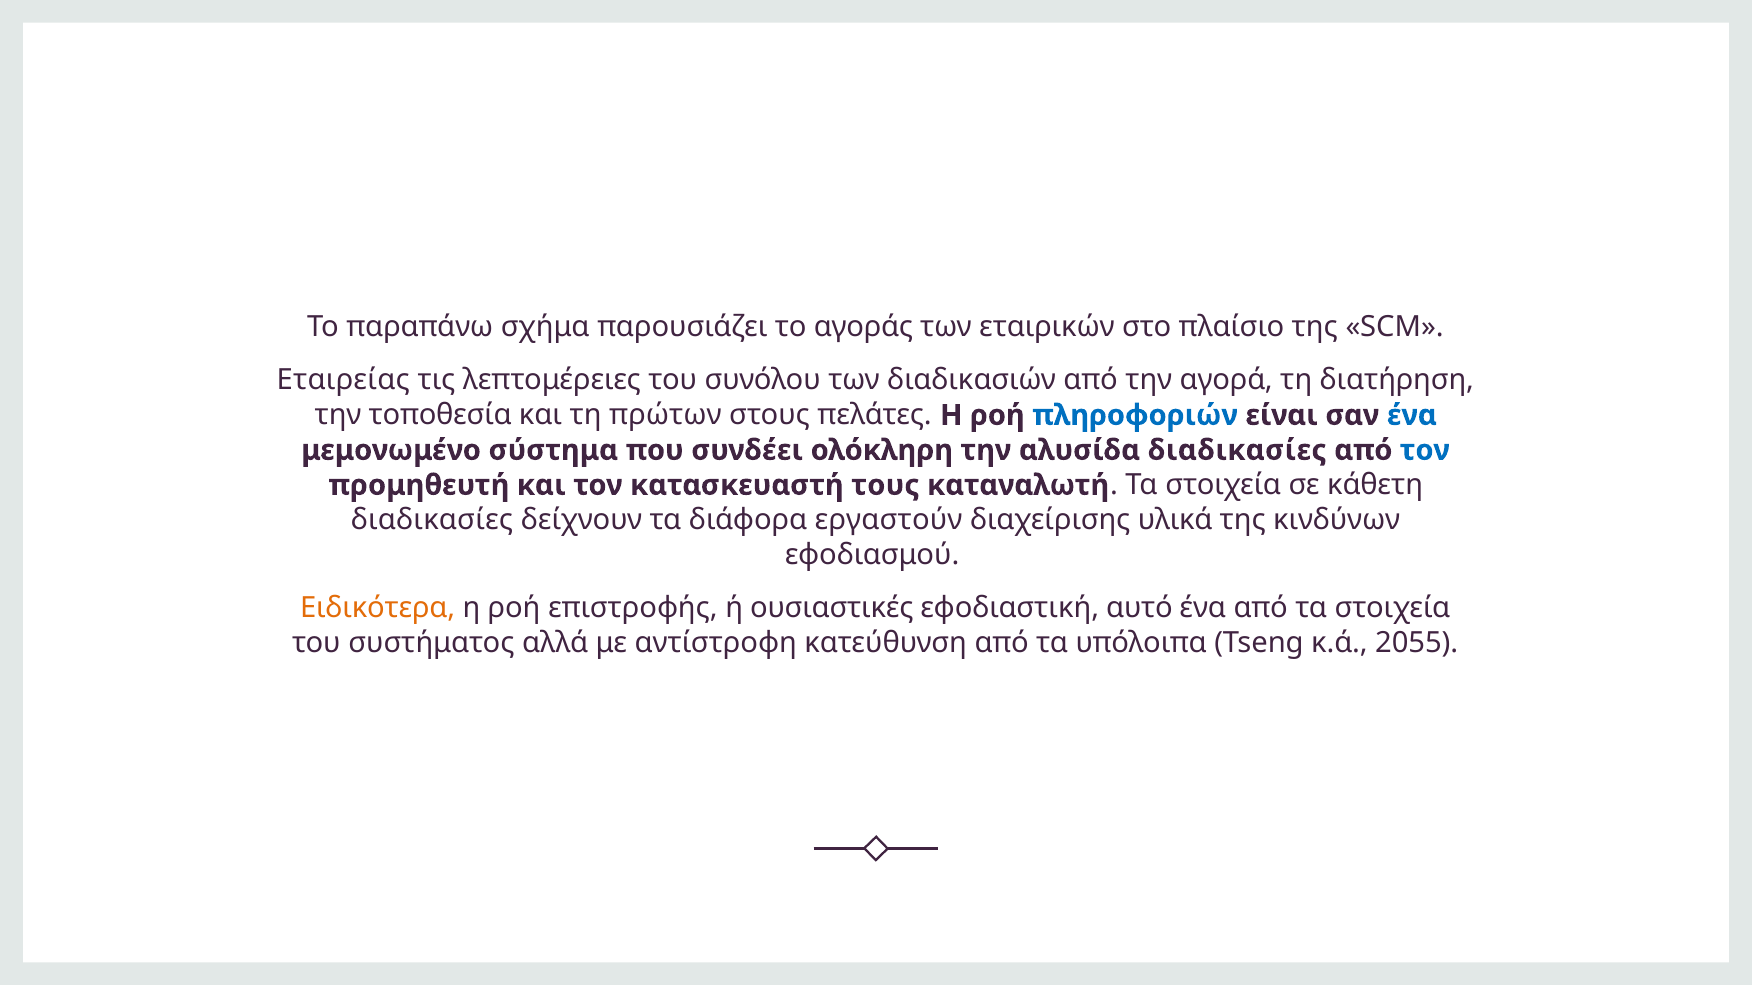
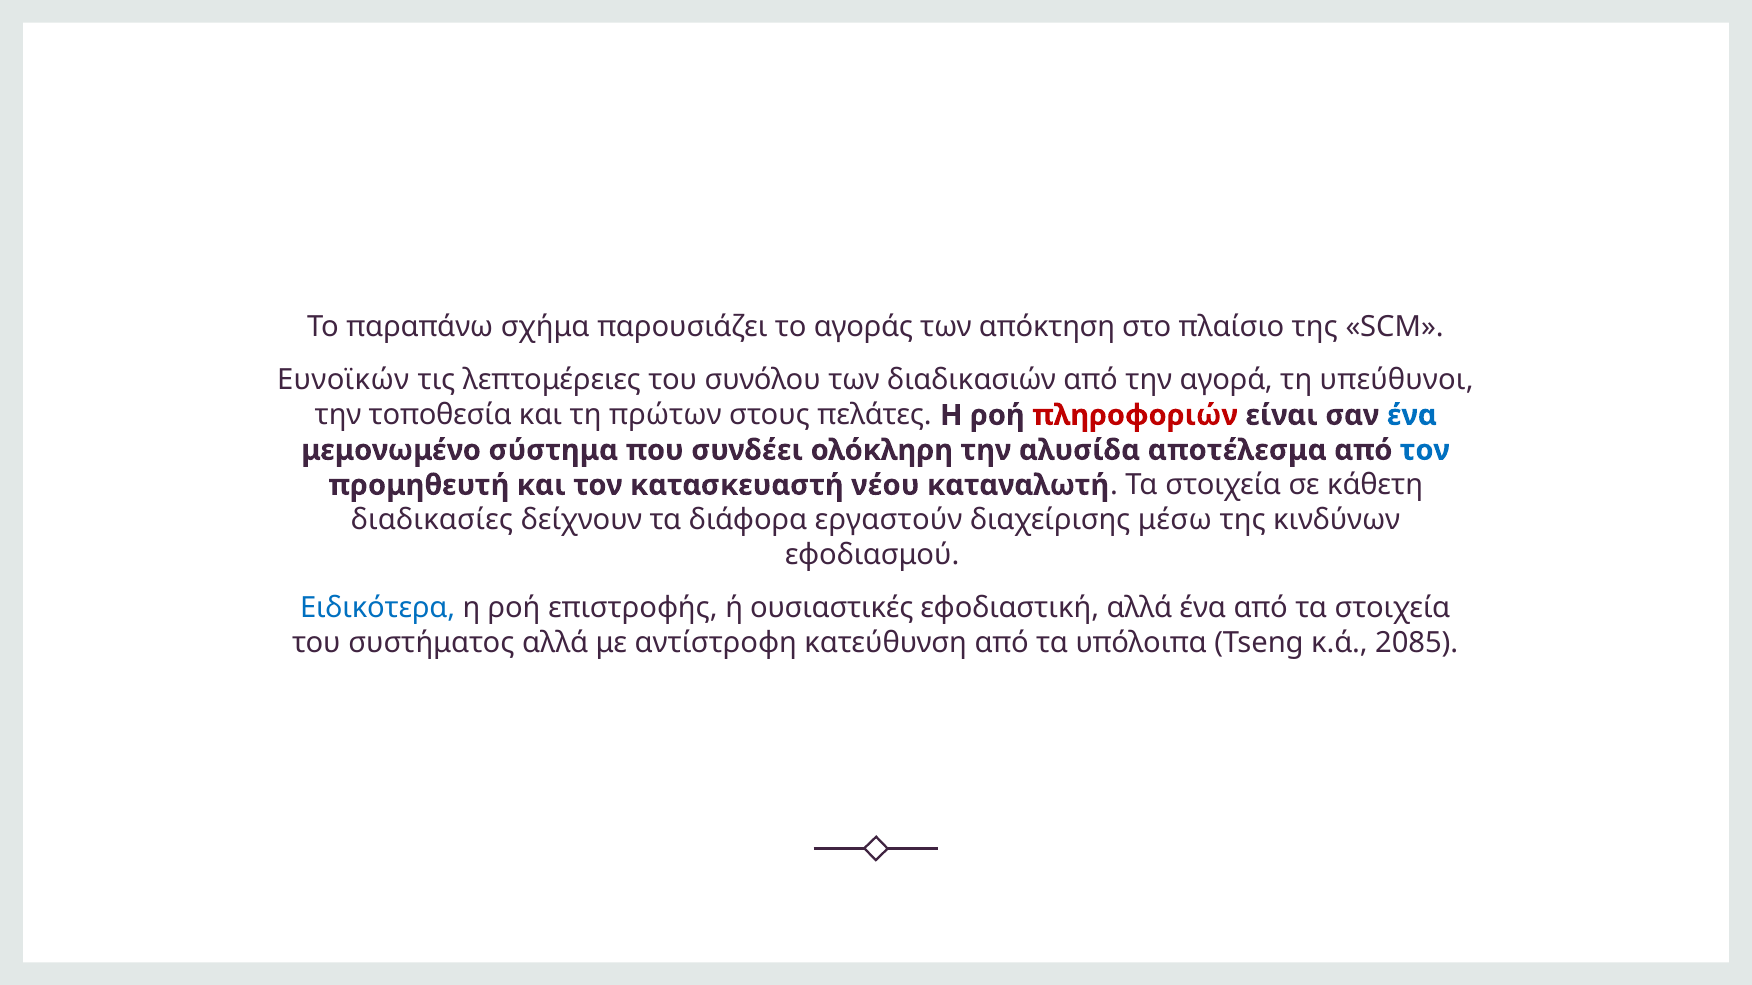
εταιρικών: εταιρικών -> απόκτηση (1047, 327)
Εταιρείας: Εταιρείας -> Ευνοϊκών (343, 380)
διατήρηση: διατήρηση -> υπεύθυνοι (1397, 380)
πληροφοριών colour: blue -> red (1135, 415)
αλυσίδα διαδικασίες: διαδικασίες -> αποτέλεσμα (1237, 450)
τους: τους -> νέου (885, 485)
υλικά: υλικά -> μέσω (1175, 520)
Ειδικότερα colour: orange -> blue (378, 609)
εφοδιαστική αυτό: αυτό -> αλλά (1139, 609)
2055: 2055 -> 2085 (1417, 644)
